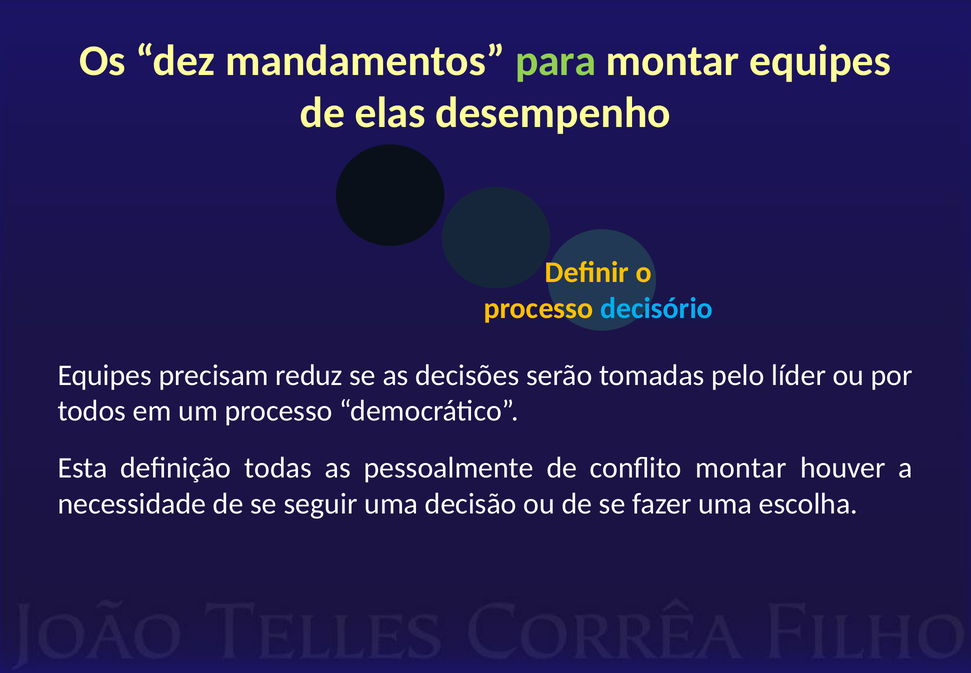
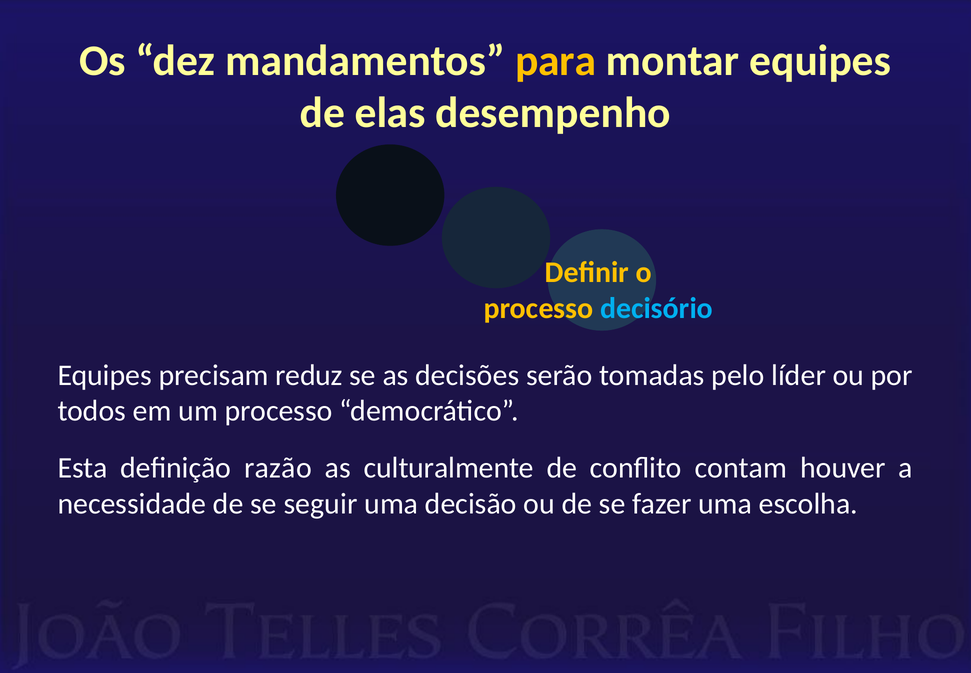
para colour: light green -> yellow (556, 61)
todas: todas -> razão (278, 467)
pessoalmente: pessoalmente -> culturalmente (449, 467)
conflito montar: montar -> contam (741, 467)
